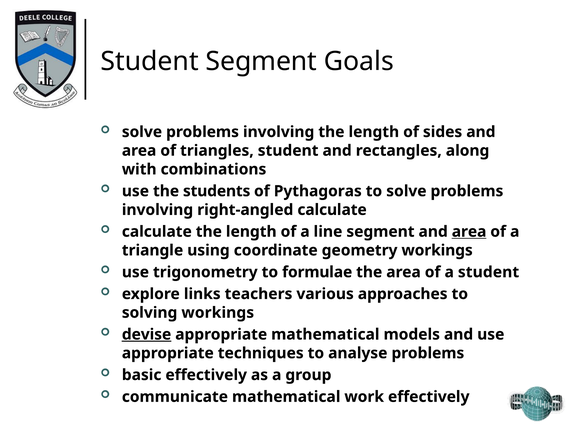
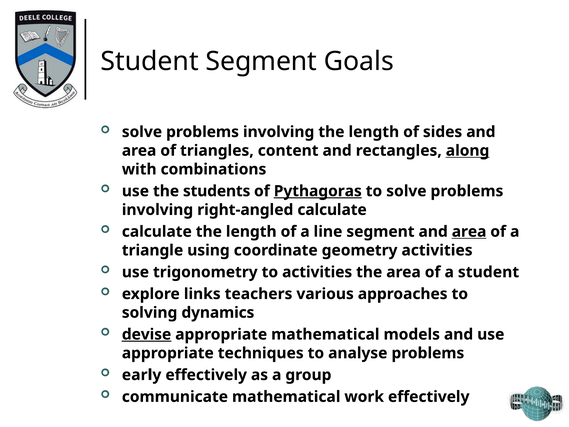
triangles student: student -> content (288, 151)
along underline: none -> present (468, 151)
Pythagoras underline: none -> present (318, 191)
geometry workings: workings -> activities (437, 250)
to formulae: formulae -> activities (317, 272)
solving workings: workings -> dynamics (218, 312)
basic: basic -> early (142, 375)
